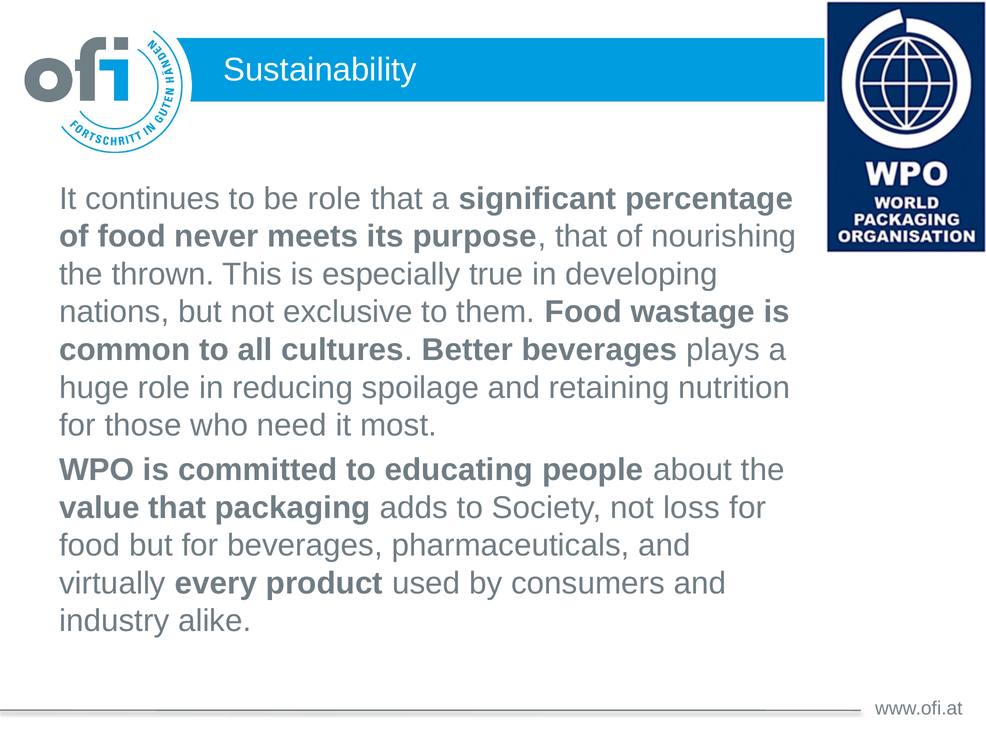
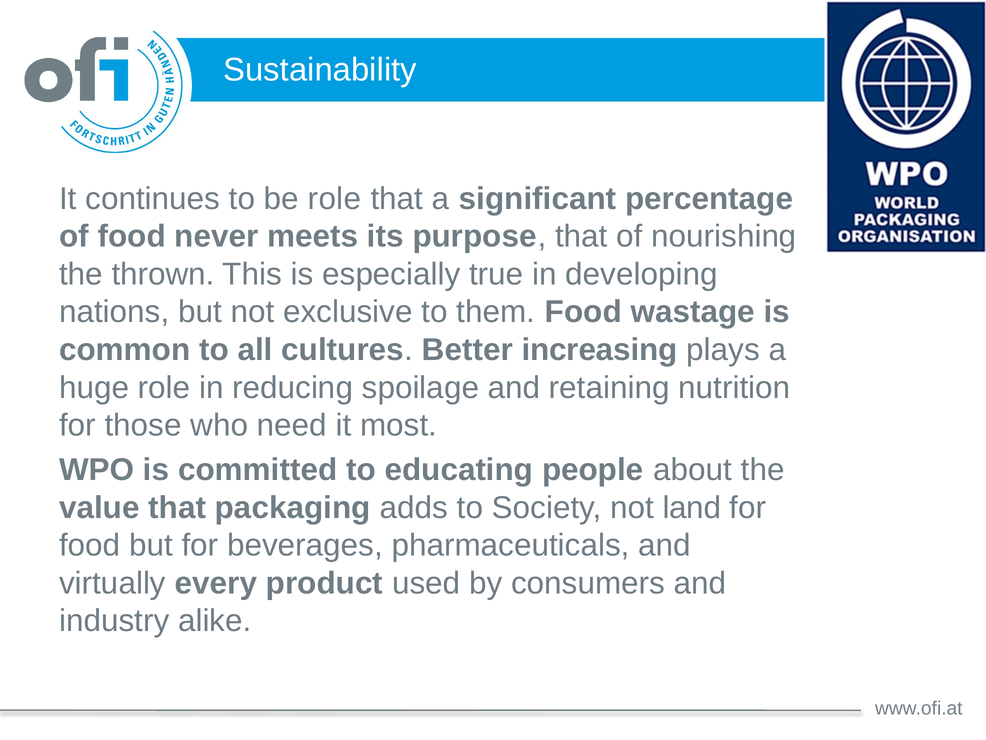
Better beverages: beverages -> increasing (599, 350)
loss: loss -> land (692, 507)
